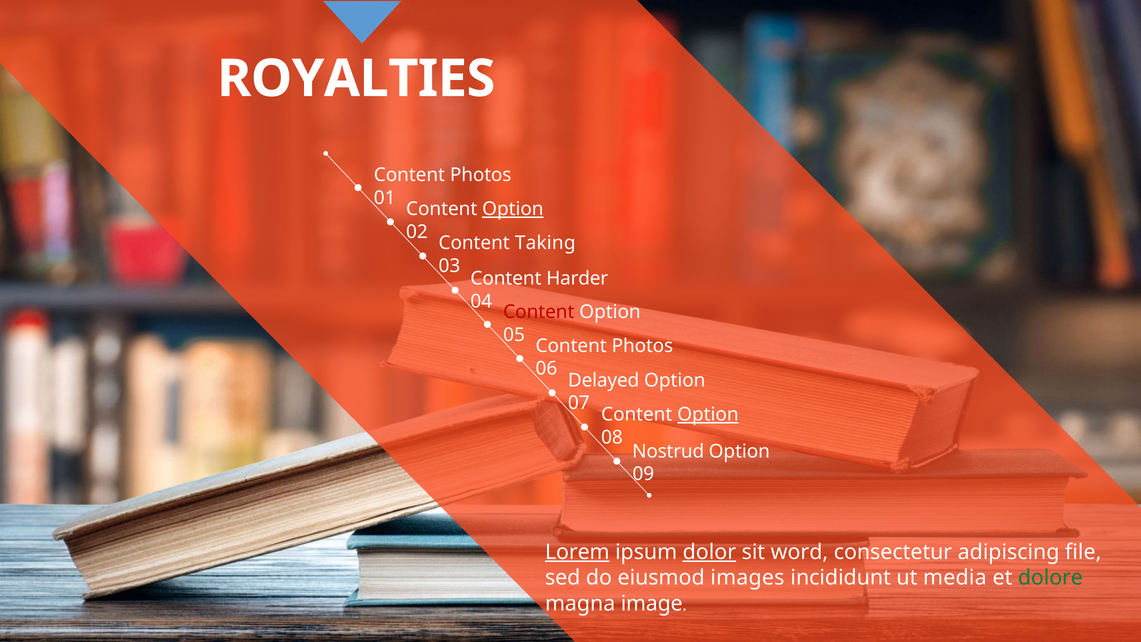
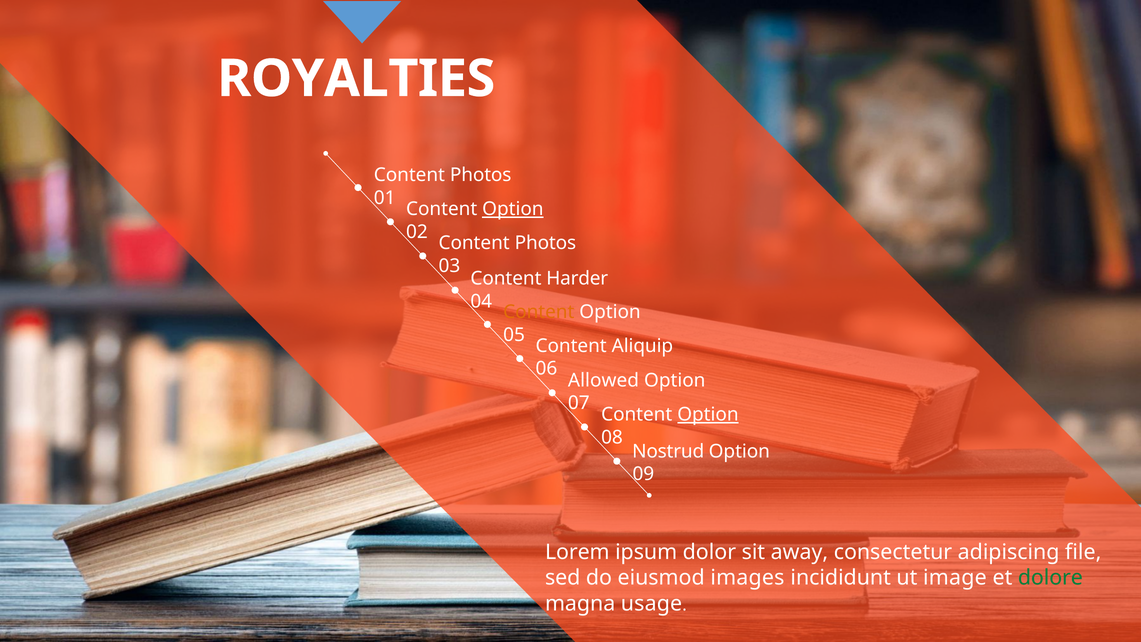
Taking: Taking -> Photos (545, 243)
Content colour: red -> orange (539, 312)
Photos: Photos -> Aliquip (642, 346)
Delayed: Delayed -> Allowed (604, 380)
Lorem underline: present -> none (577, 552)
dolor underline: present -> none (709, 552)
word: word -> away (799, 552)
media: media -> image (955, 578)
image: image -> usage (652, 603)
